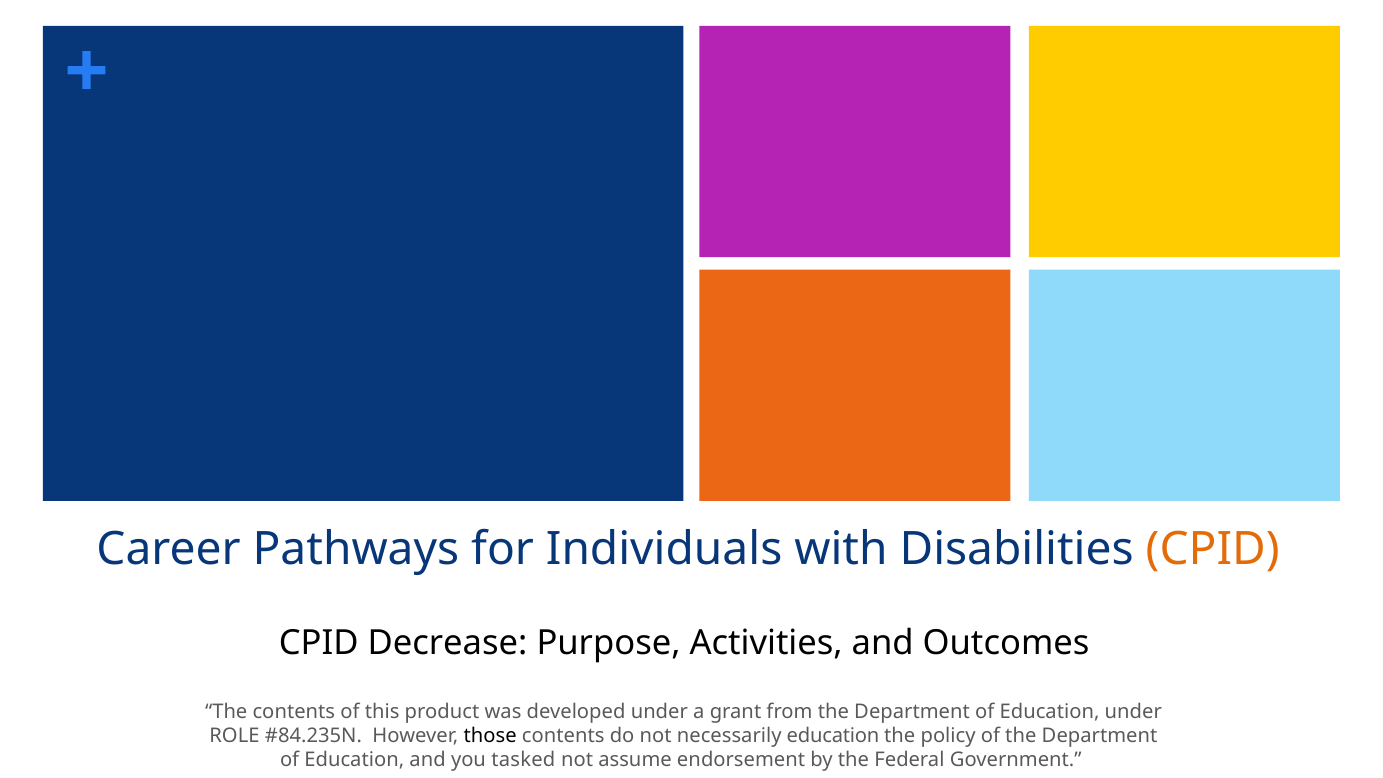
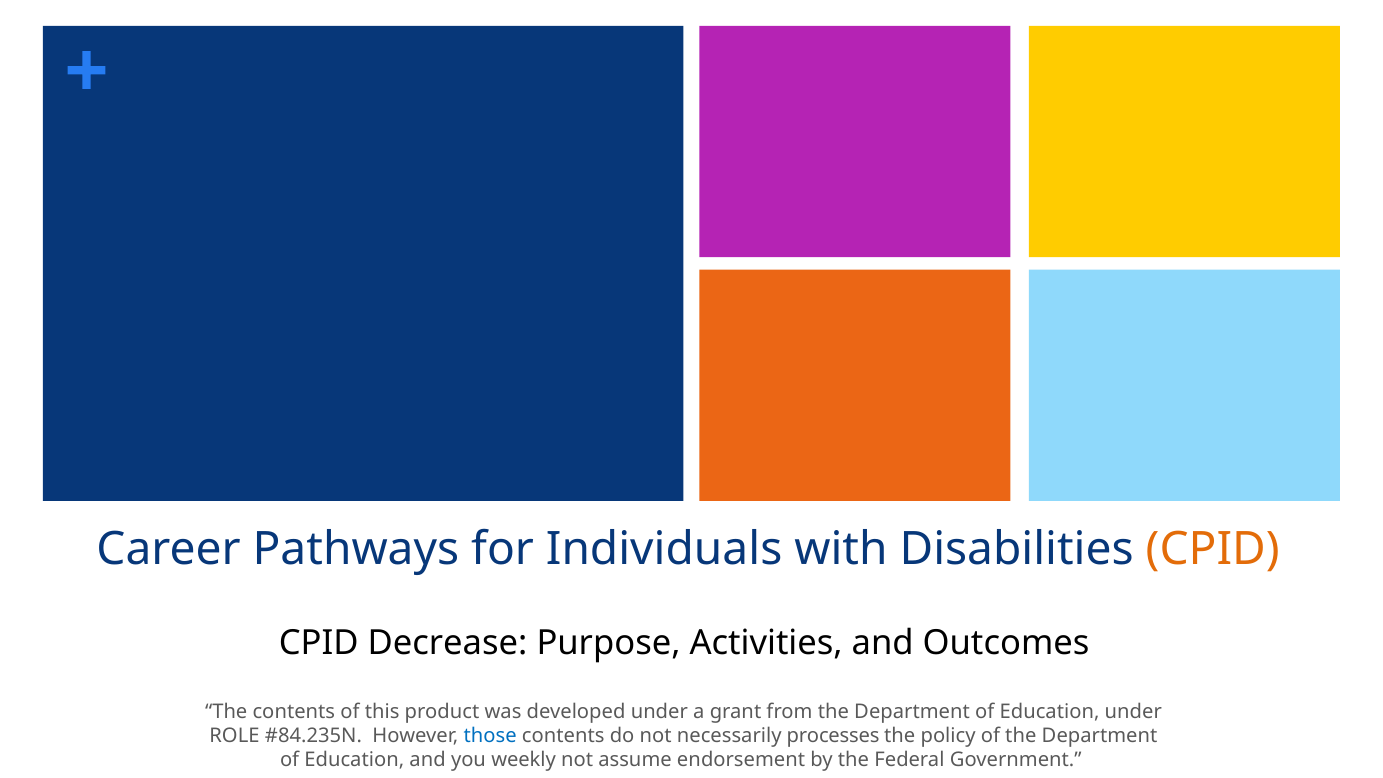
those colour: black -> blue (490, 736)
necessarily education: education -> processes (833, 736)
tasked: tasked -> weekly (524, 760)
